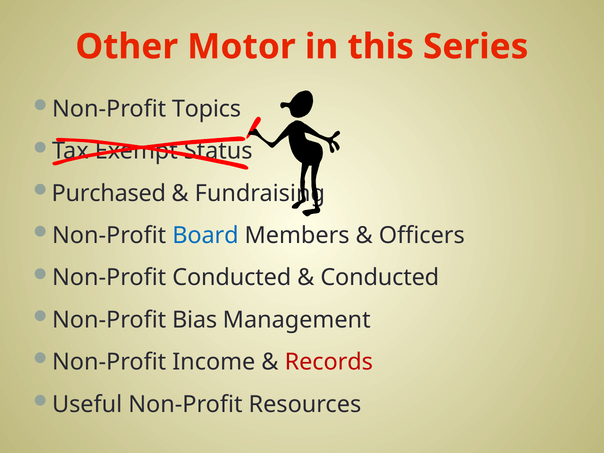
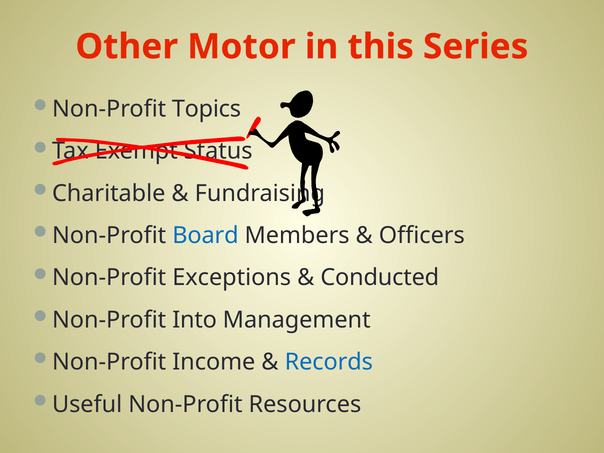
Purchased: Purchased -> Charitable (109, 193)
Non-Profit Conducted: Conducted -> Exceptions (232, 278)
Bias: Bias -> Into (195, 320)
Records colour: red -> blue (329, 362)
